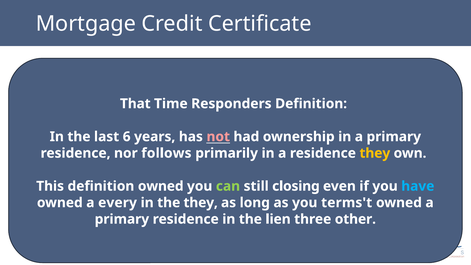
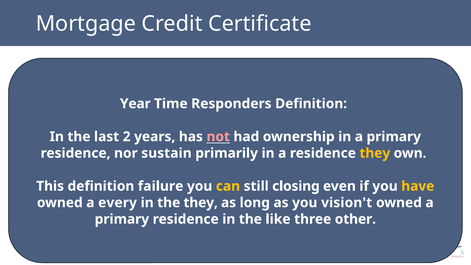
That: That -> Year (135, 104)
6: 6 -> 2 (127, 137)
follows: follows -> sustain (166, 153)
definition owned: owned -> failure (161, 186)
can colour: light green -> yellow (228, 186)
have colour: light blue -> yellow (418, 186)
terms't: terms't -> vision't (347, 203)
lien: lien -> like (278, 219)
